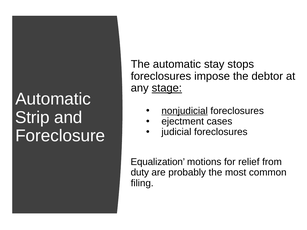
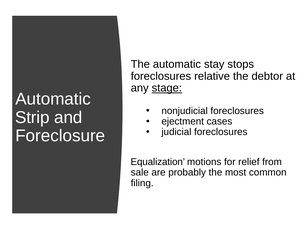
impose: impose -> relative (212, 76)
nonjudicial underline: present -> none (185, 111)
duty: duty -> sale (140, 173)
